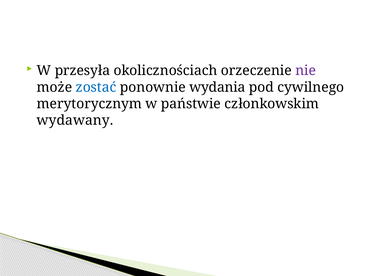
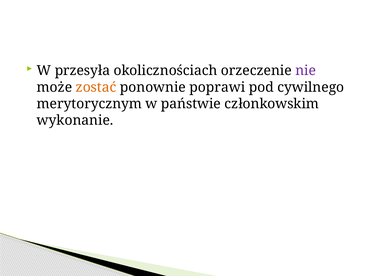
zostać colour: blue -> orange (96, 87)
wydania: wydania -> poprawi (217, 87)
wydawany: wydawany -> wykonanie (75, 120)
